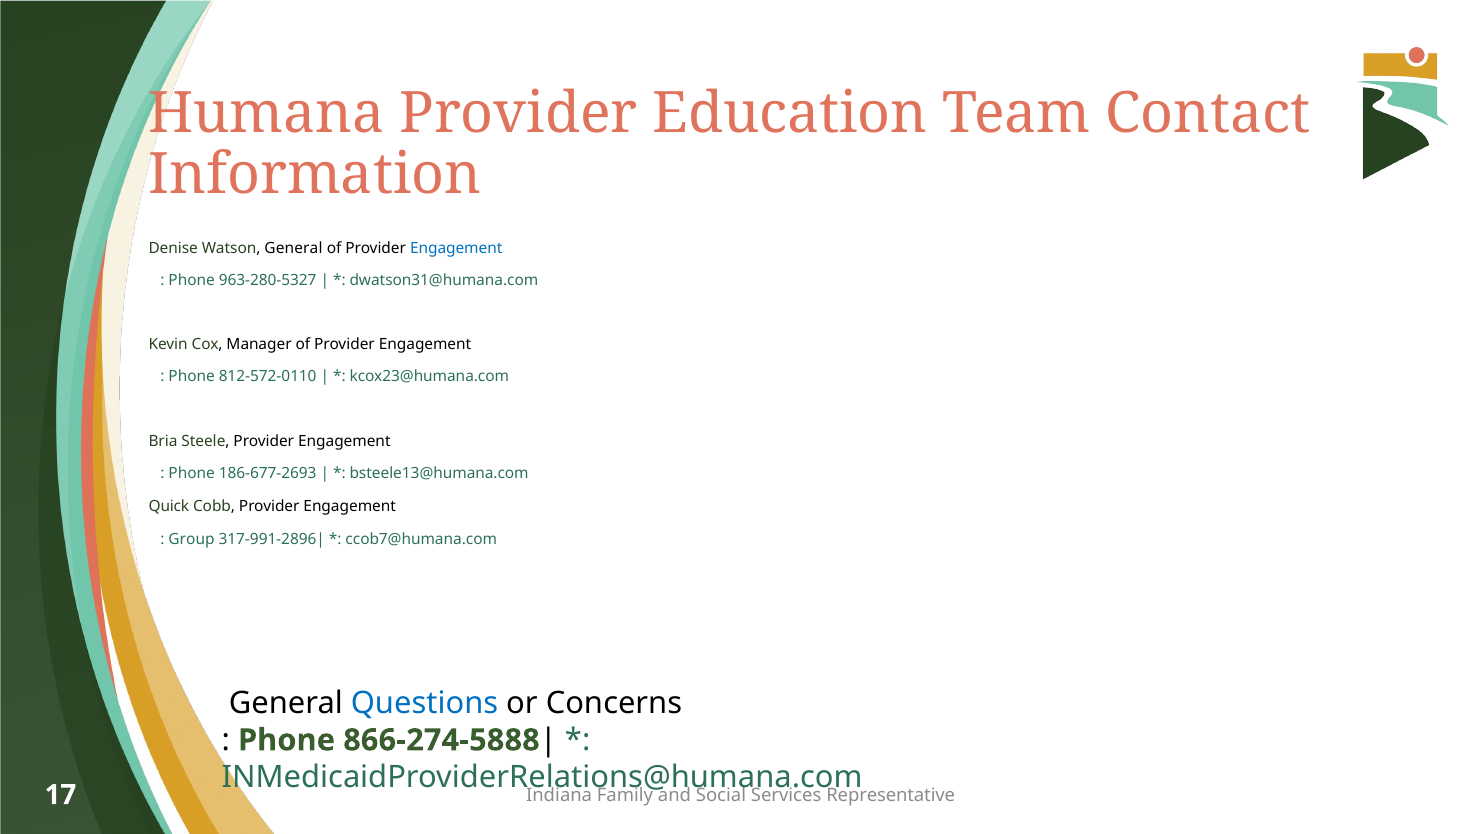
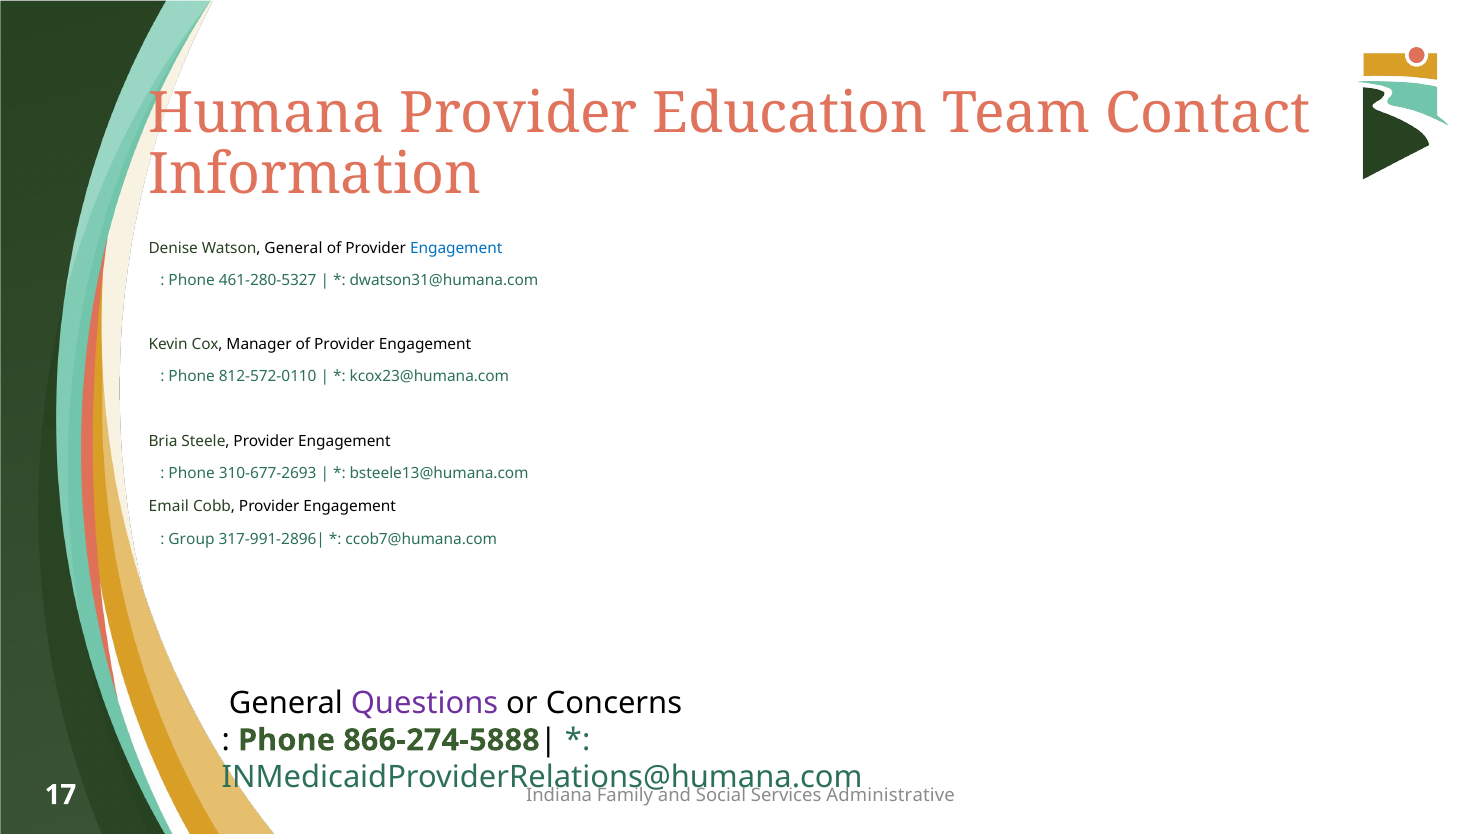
963-280-5327: 963-280-5327 -> 461-280-5327 (268, 280)
186-677-2693: 186-677-2693 -> 310-677-2693 (268, 473)
Quick: Quick -> Email (169, 507)
Questions colour: blue -> purple (425, 703)
Representative: Representative -> Administrative (891, 795)
